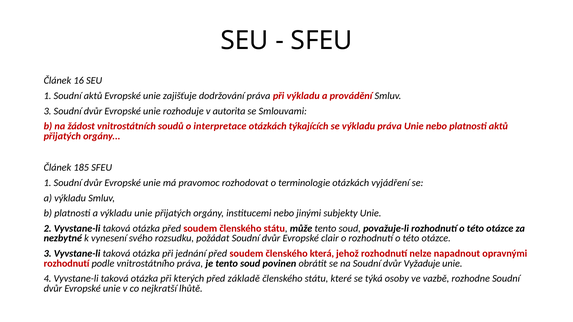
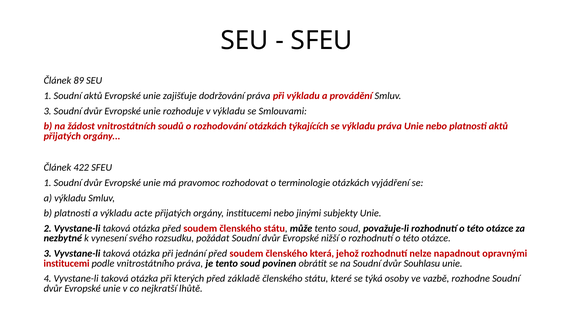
16: 16 -> 89 (79, 81)
v autorita: autorita -> výkladu (229, 111)
interpretace: interpretace -> rozhodování (220, 126)
185: 185 -> 422 (81, 168)
výkladu unie: unie -> acte (143, 213)
clair: clair -> nižší (330, 239)
rozhodnutí: rozhodnutí -> institucemi (67, 264)
Vyžaduje: Vyžaduje -> Souhlasu (422, 264)
